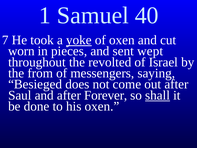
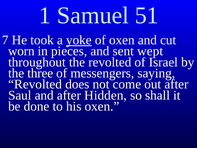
40: 40 -> 51 (147, 15)
from: from -> three (40, 73)
Besieged: Besieged -> Revolted (35, 84)
Forever: Forever -> Hidden (106, 95)
shall underline: present -> none (158, 95)
